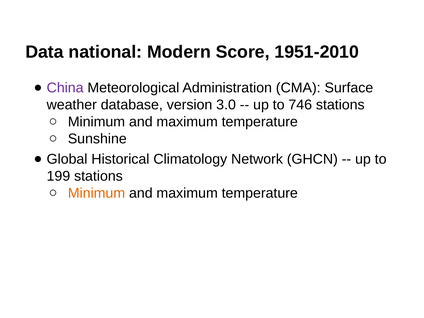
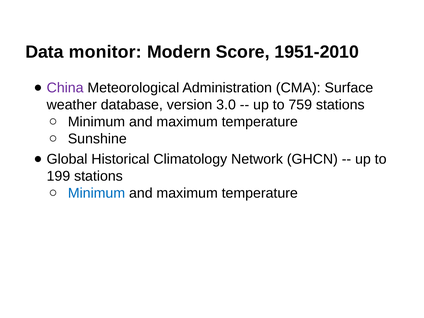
national: national -> monitor (105, 52)
746: 746 -> 759 (300, 105)
Minimum colour: orange -> blue (96, 193)
